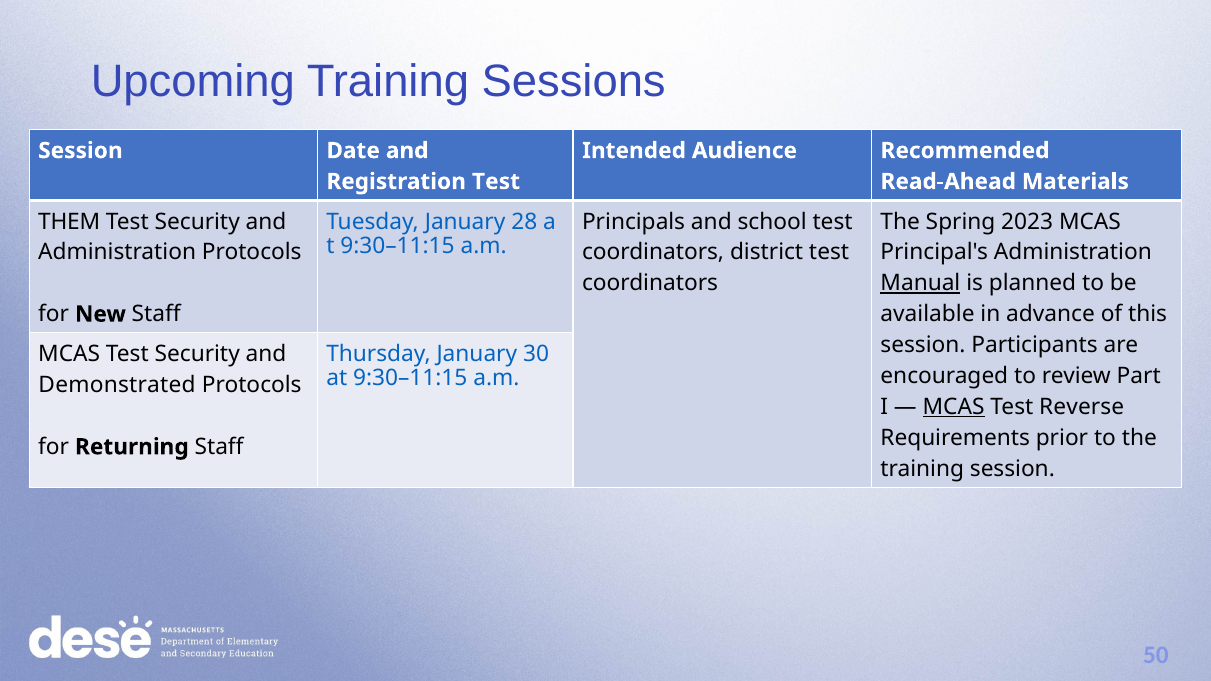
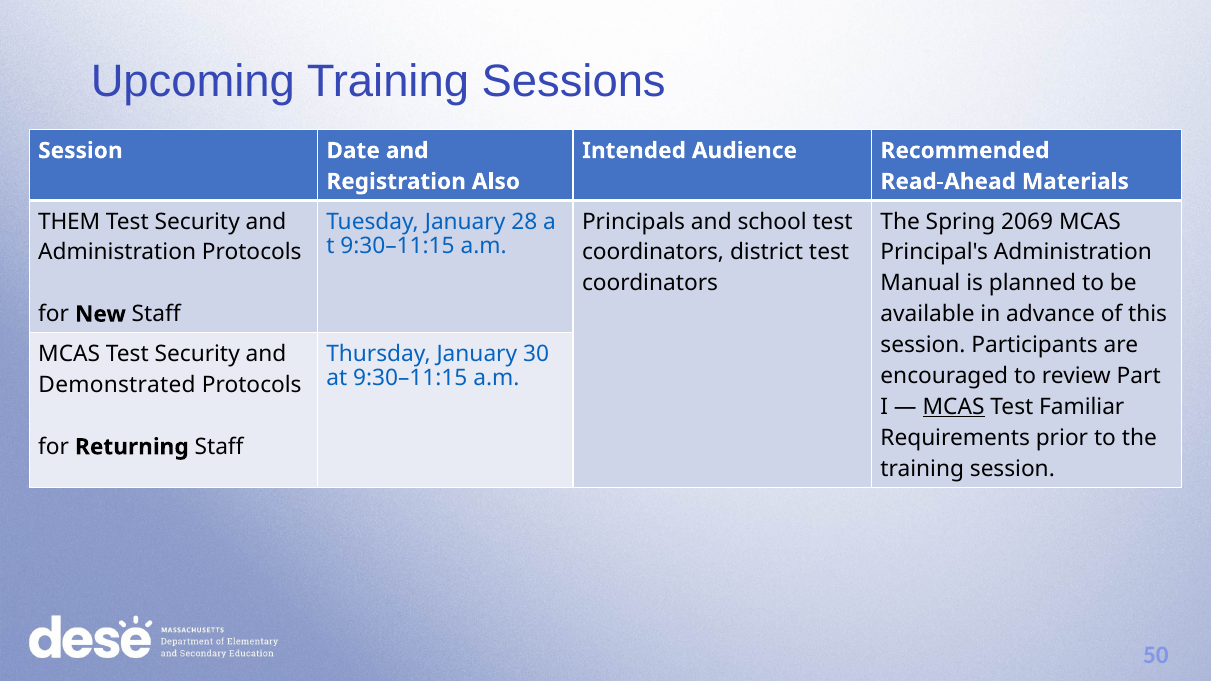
Registration Test: Test -> Also (496, 182)
2023: 2023 -> 2069 (1027, 222)
Manual underline: present -> none (920, 283)
Reverse: Reverse -> Familiar (1082, 407)
